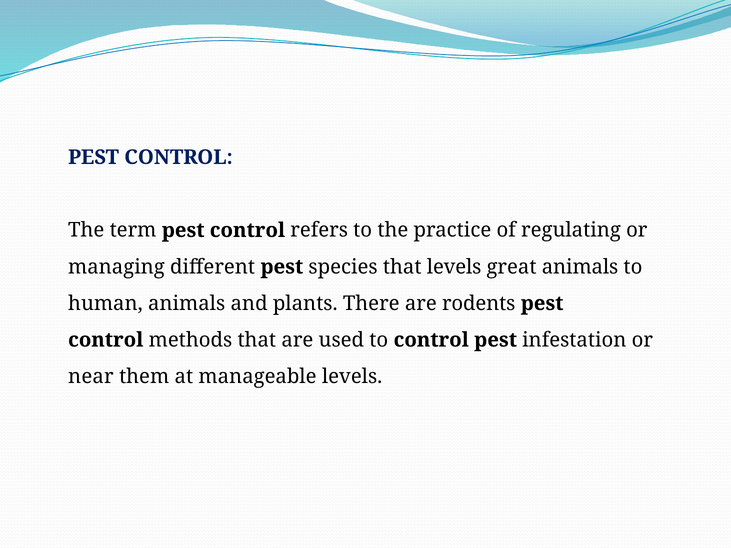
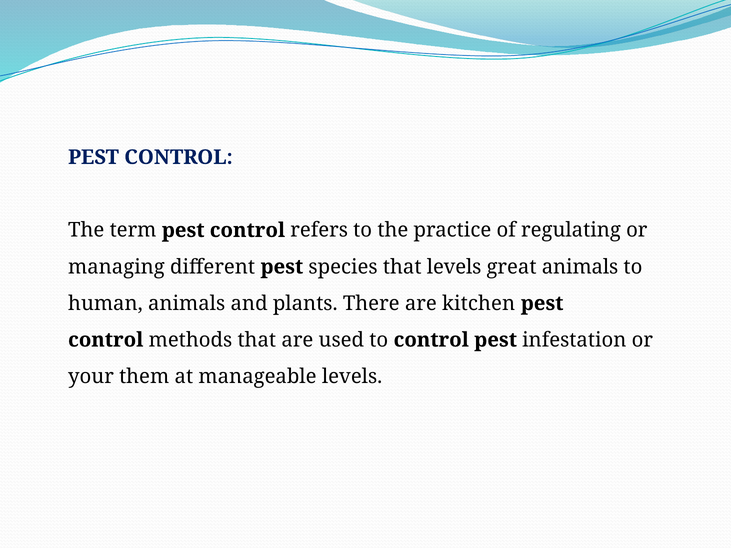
rodents: rodents -> kitchen (479, 303)
near: near -> your (91, 377)
